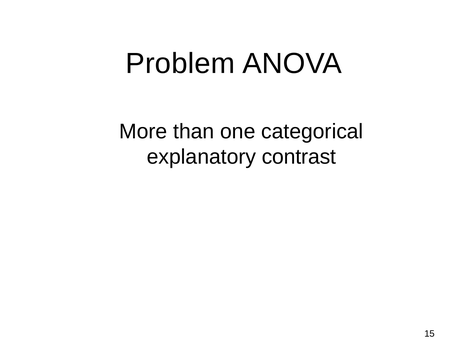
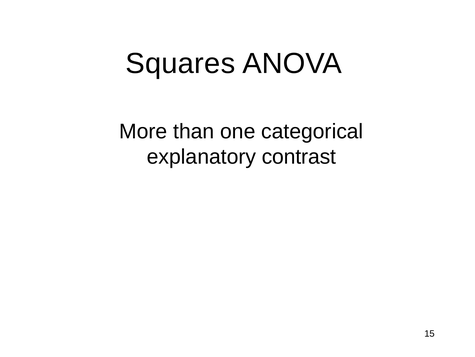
Problem: Problem -> Squares (180, 63)
